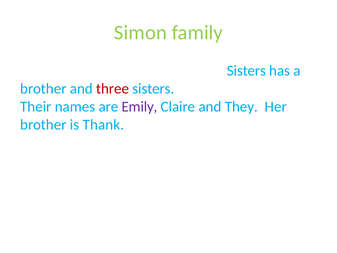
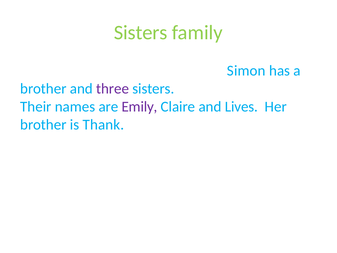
Simon: Simon -> Sisters (141, 33)
Sisters: Sisters -> Simon (246, 71)
three colour: red -> purple (113, 89)
They: They -> Lives (241, 107)
